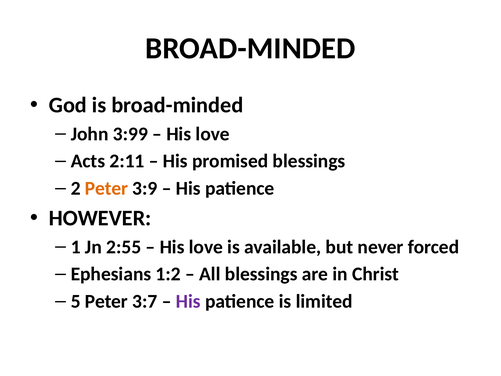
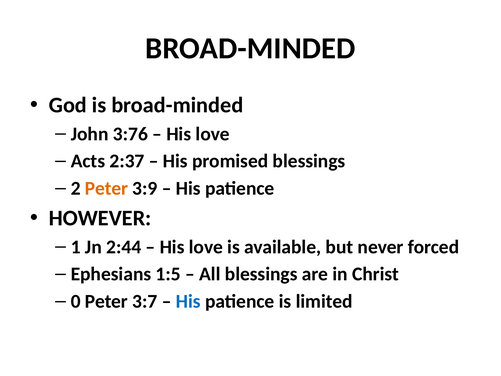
3:99: 3:99 -> 3:76 (130, 134)
2:11: 2:11 -> 2:37 (127, 161)
2:55: 2:55 -> 2:44 (124, 247)
1:2: 1:2 -> 1:5 (168, 274)
5: 5 -> 0 (76, 301)
His colour: purple -> blue (188, 301)
